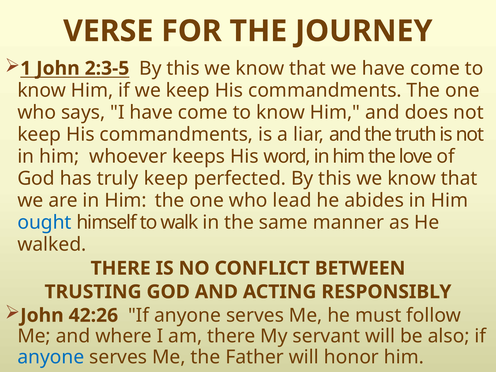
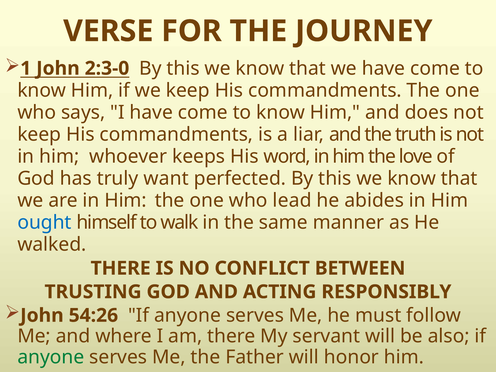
2:3-5: 2:3-5 -> 2:3-0 (107, 68)
truly keep: keep -> want (166, 178)
42:26: 42:26 -> 54:26 (93, 315)
anyone colour: blue -> green (51, 357)
